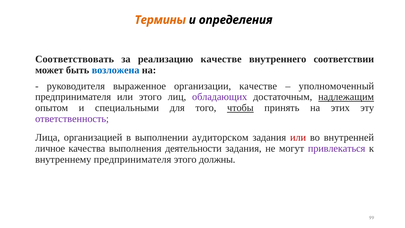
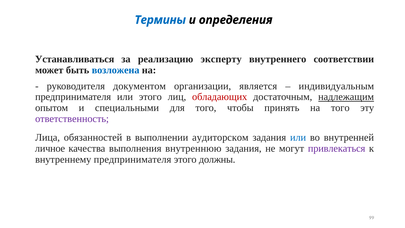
Термины colour: orange -> blue (160, 20)
Соответствовать: Соответствовать -> Устанавливаться (75, 59)
реализацию качестве: качестве -> эксперту (221, 59)
выраженное: выраженное -> документом (140, 86)
организации качестве: качестве -> является (258, 86)
уполномоченный: уполномоченный -> индивидуальным (336, 86)
обладающих colour: purple -> red (220, 97)
чтобы underline: present -> none (240, 108)
на этих: этих -> того (340, 108)
организацией: организацией -> обязанностей (93, 137)
или colour: red -> blue (298, 137)
деятельности: деятельности -> внутреннюю (193, 148)
